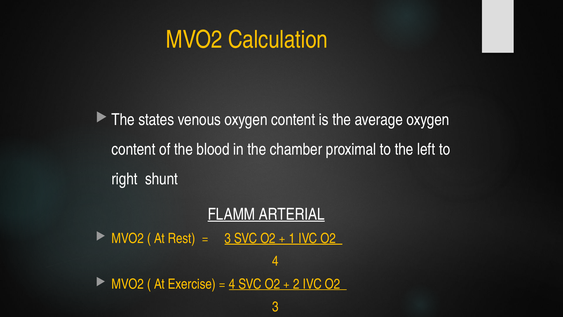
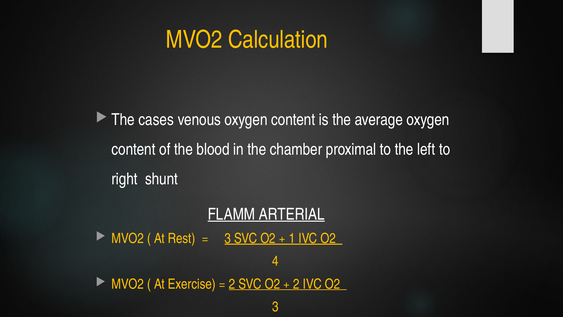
states: states -> cases (156, 120)
4: 4 -> 2 (232, 284)
